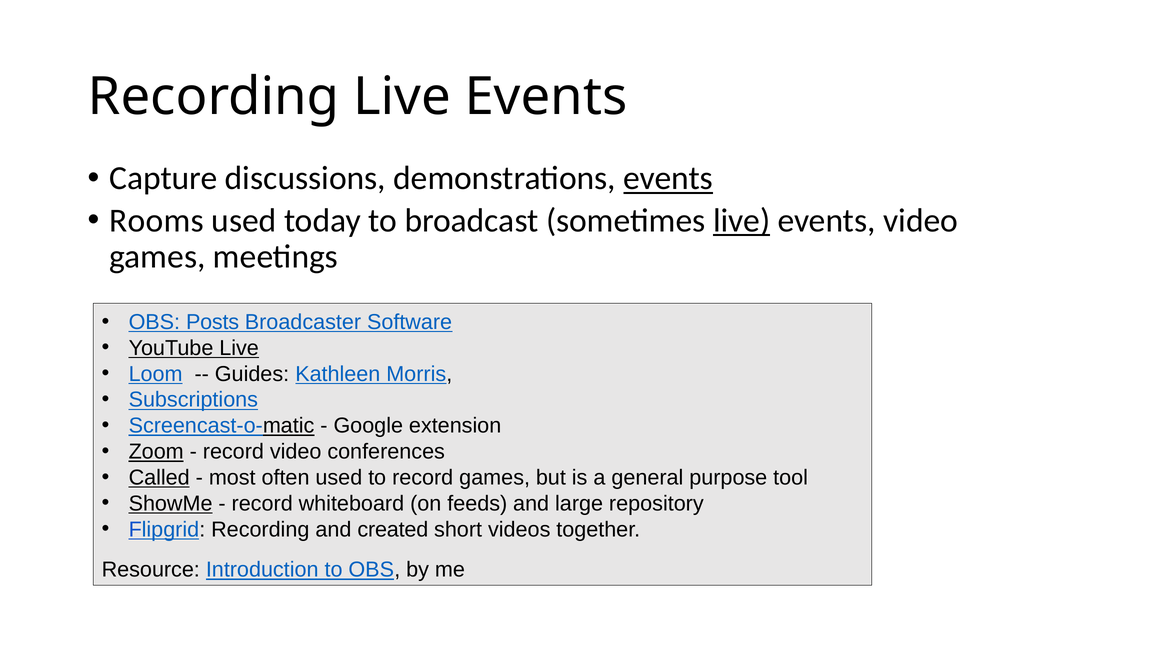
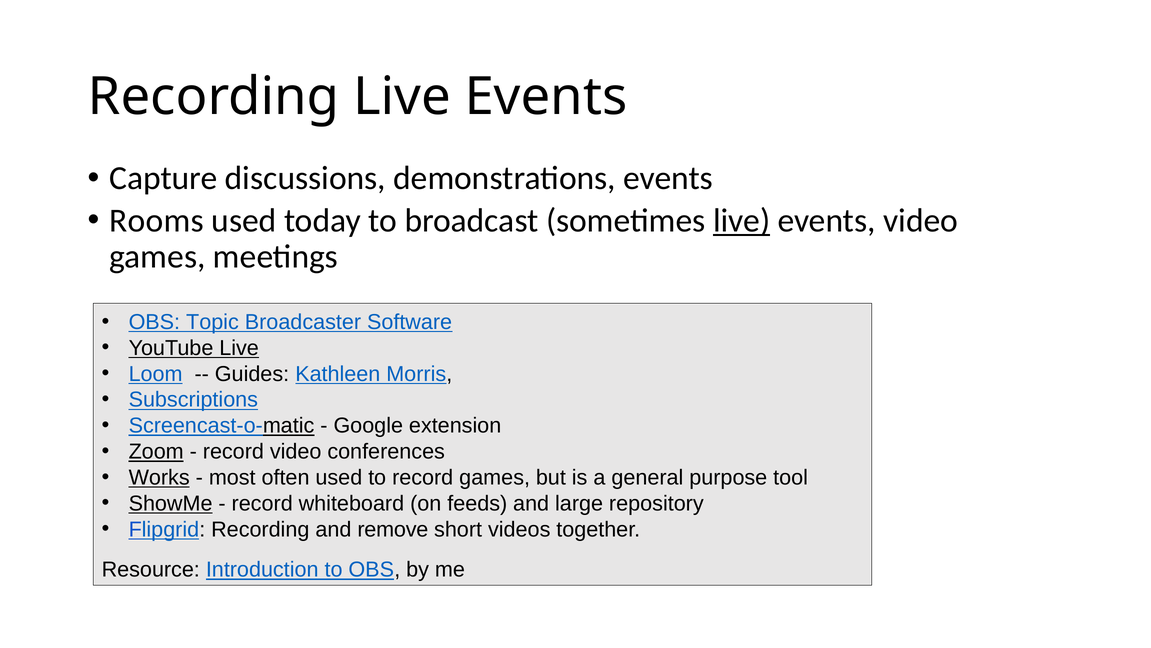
events underline: present -> none (668, 178)
Posts: Posts -> Topic (212, 322)
Called: Called -> Works (159, 477)
created: created -> remove (393, 529)
